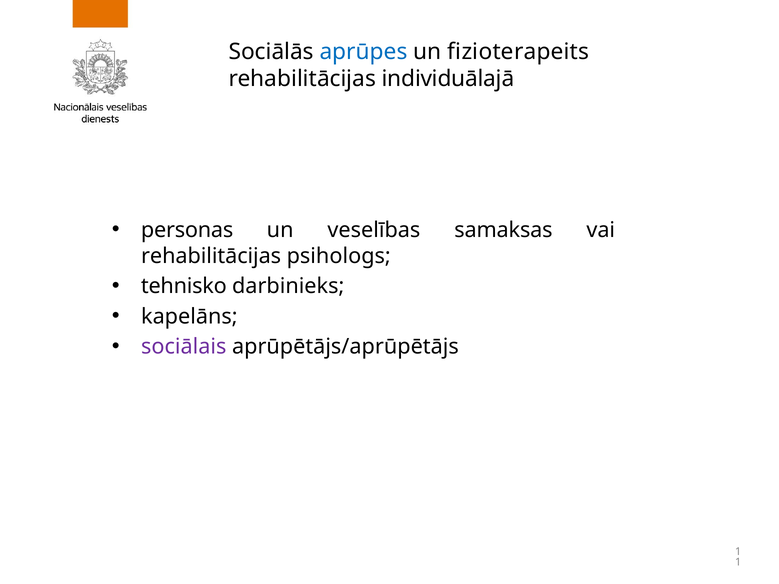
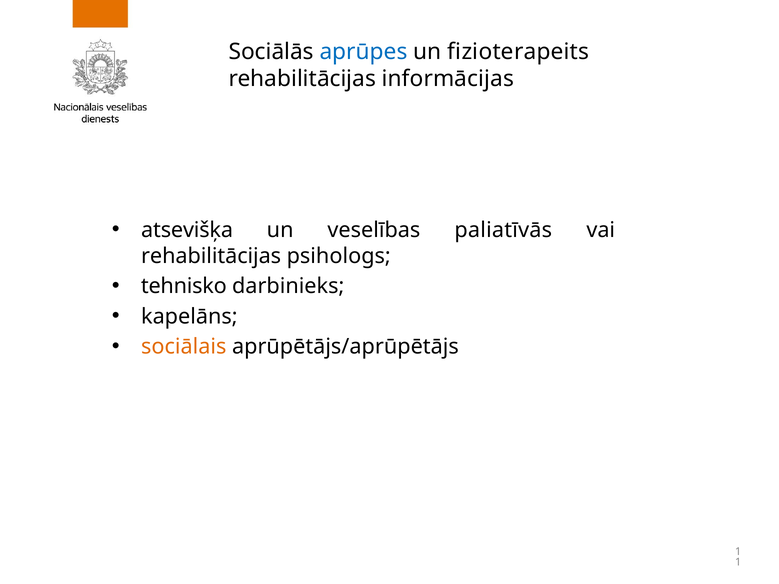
individuālajā: individuālajā -> informācijas (448, 79)
personas: personas -> atsevišķa (187, 230)
samaksas: samaksas -> paliatīvās (503, 230)
sociālais colour: purple -> orange (184, 347)
